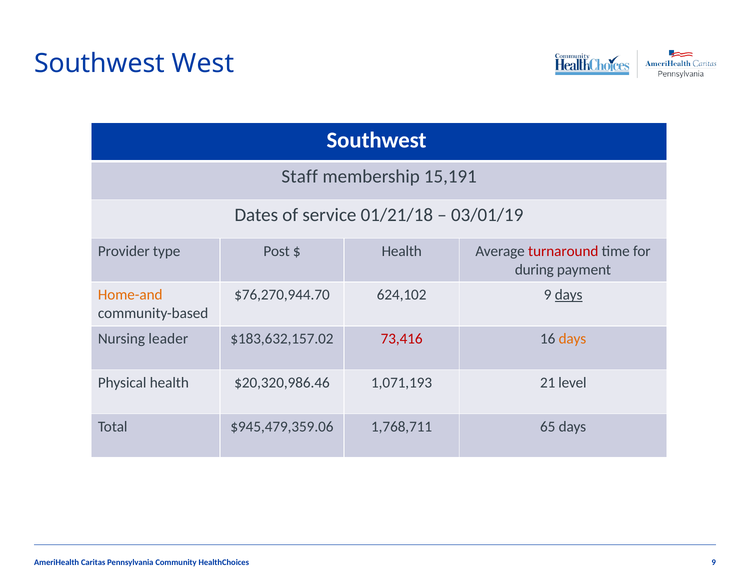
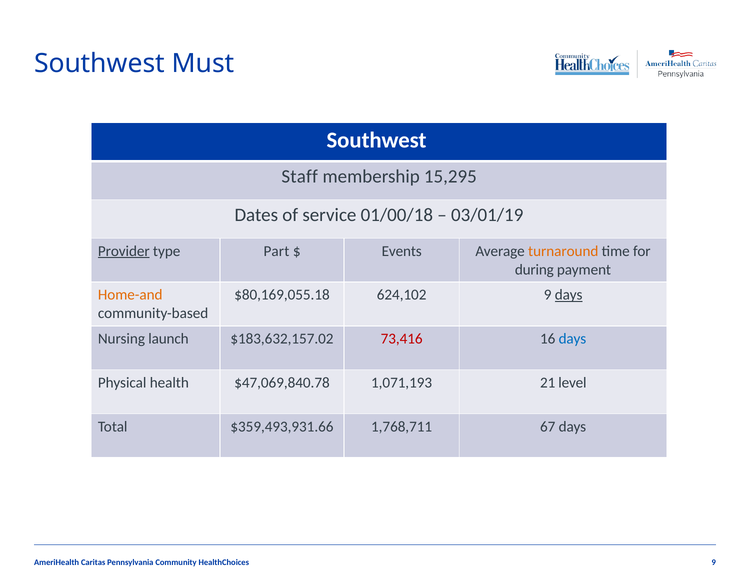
West: West -> Must (203, 64)
15,191: 15,191 -> 15,295 (450, 177)
01/21/18: 01/21/18 -> 01/00/18 (397, 215)
Provider underline: none -> present (124, 251)
Post: Post -> Part (276, 251)
Health: Health -> Events (402, 251)
turnaround colour: red -> orange (563, 251)
$76,270,944.70: $76,270,944.70 -> $80,169,055.18 (282, 295)
leader: leader -> launch (168, 339)
days colour: orange -> blue (572, 339)
$20,320,986.46: $20,320,986.46 -> $47,069,840.78 (282, 383)
$945,479,359.06: $945,479,359.06 -> $359,493,931.66 (282, 427)
65: 65 -> 67 (548, 427)
